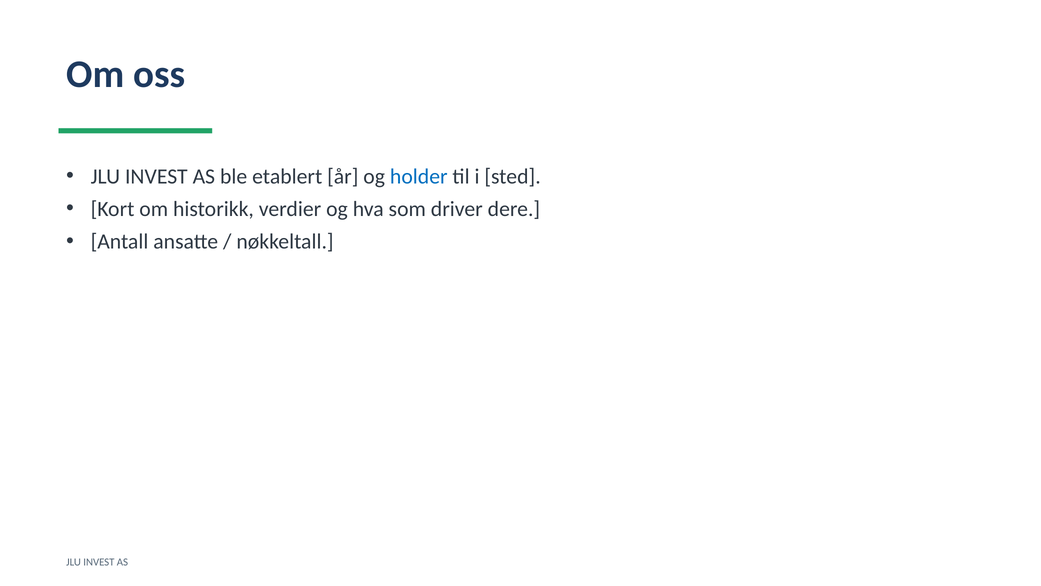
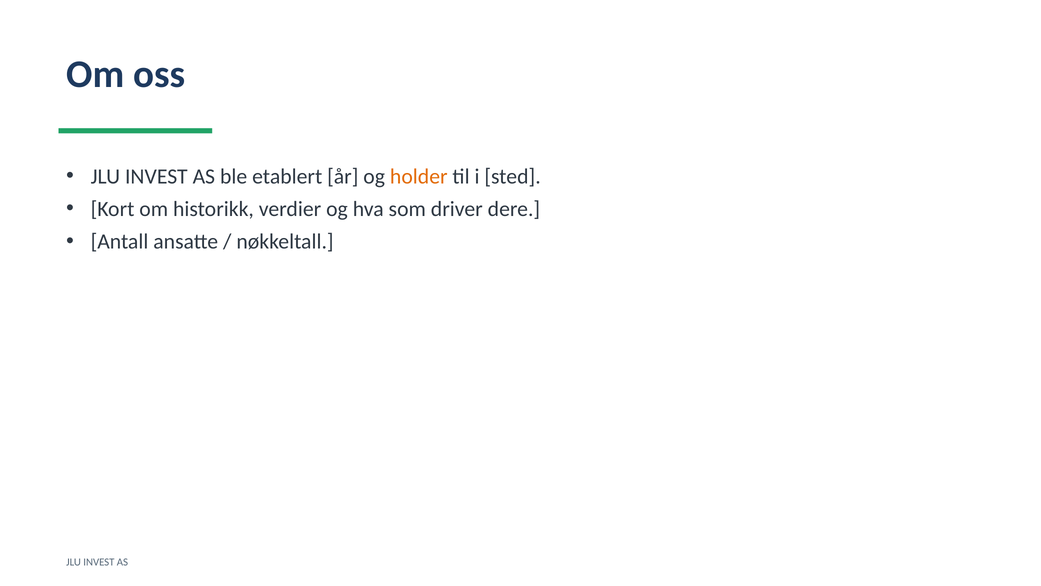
holder colour: blue -> orange (419, 176)
